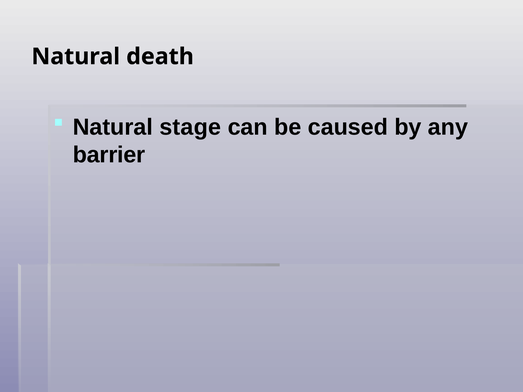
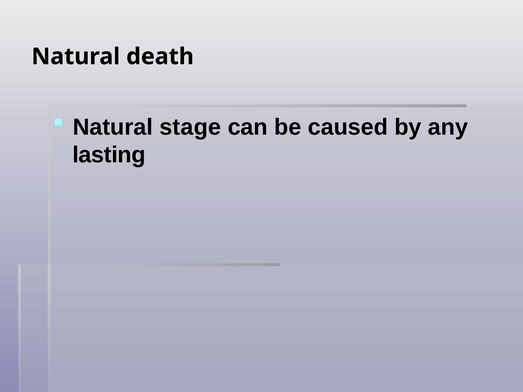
barrier: barrier -> lasting (109, 155)
